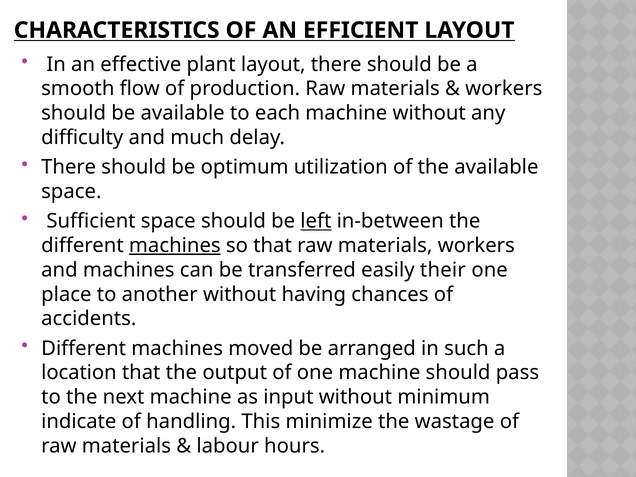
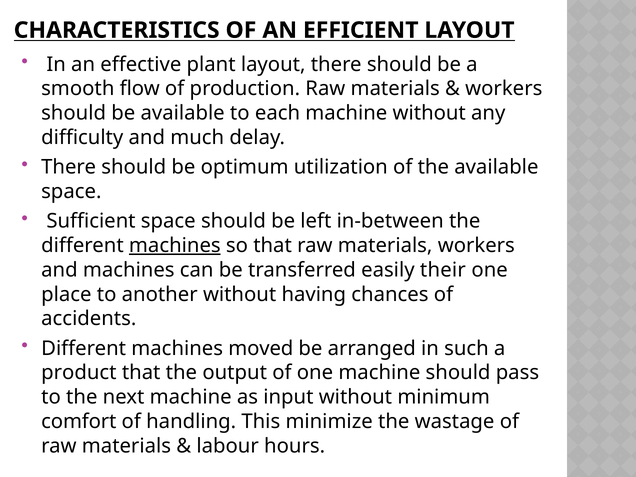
left underline: present -> none (316, 221)
location: location -> product (79, 373)
indicate: indicate -> comfort (79, 421)
